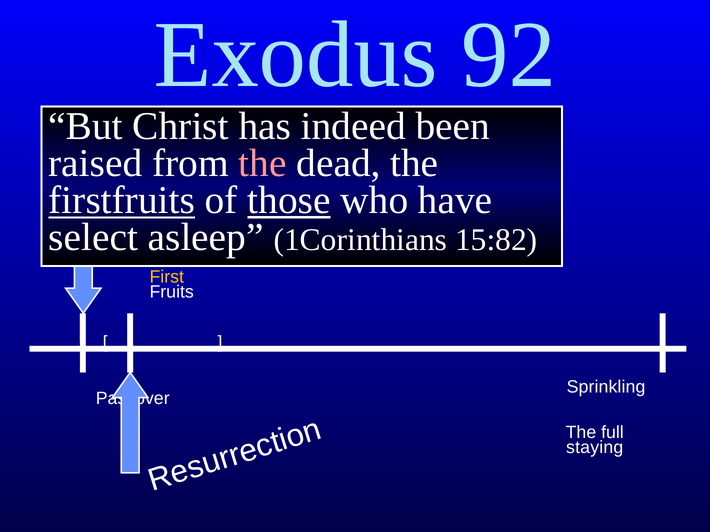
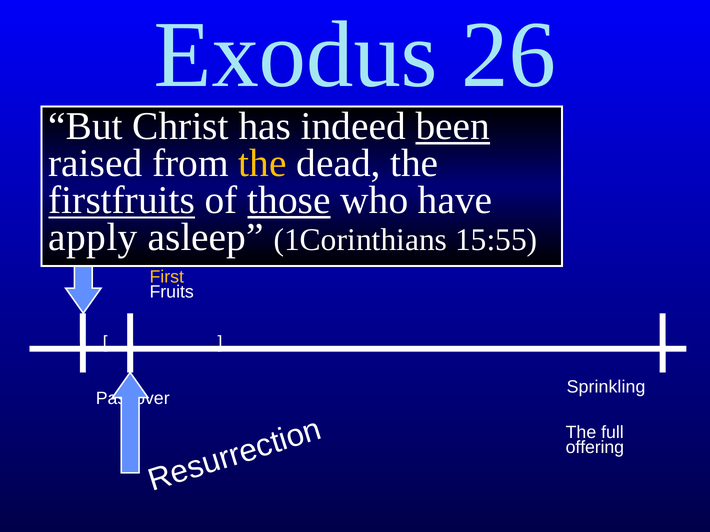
92: 92 -> 26 (509, 55)
been underline: none -> present (453, 126)
the colour: pink -> yellow (263, 163)
select: select -> apply (93, 237)
15:82: 15:82 -> 15:55 (496, 240)
staying: staying -> offering (595, 448)
